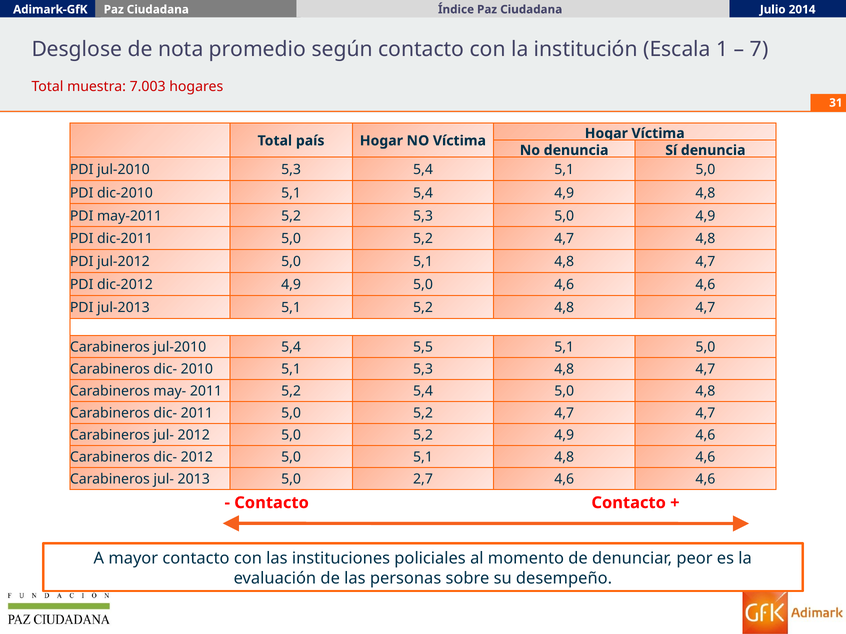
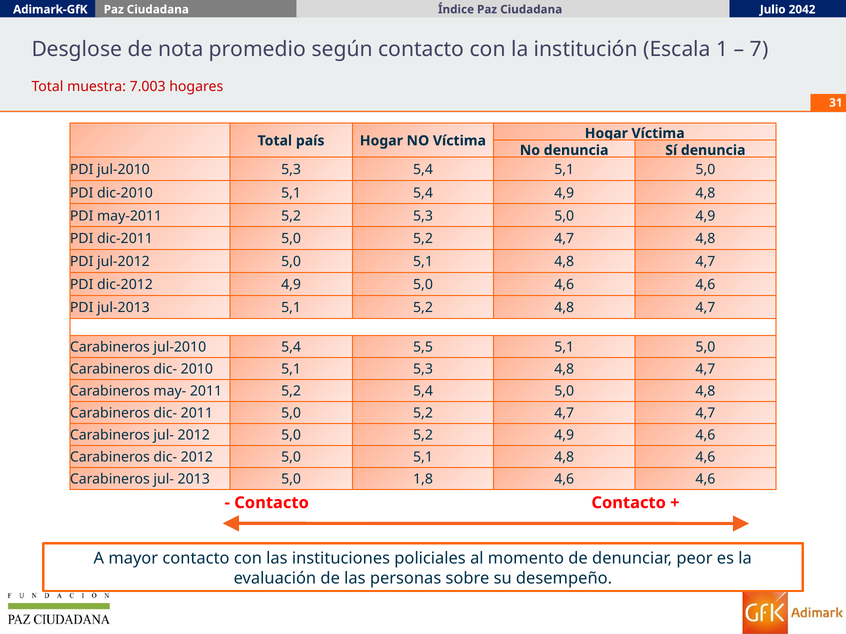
2014: 2014 -> 2042 (802, 10)
2,7: 2,7 -> 1,8 (423, 480)
